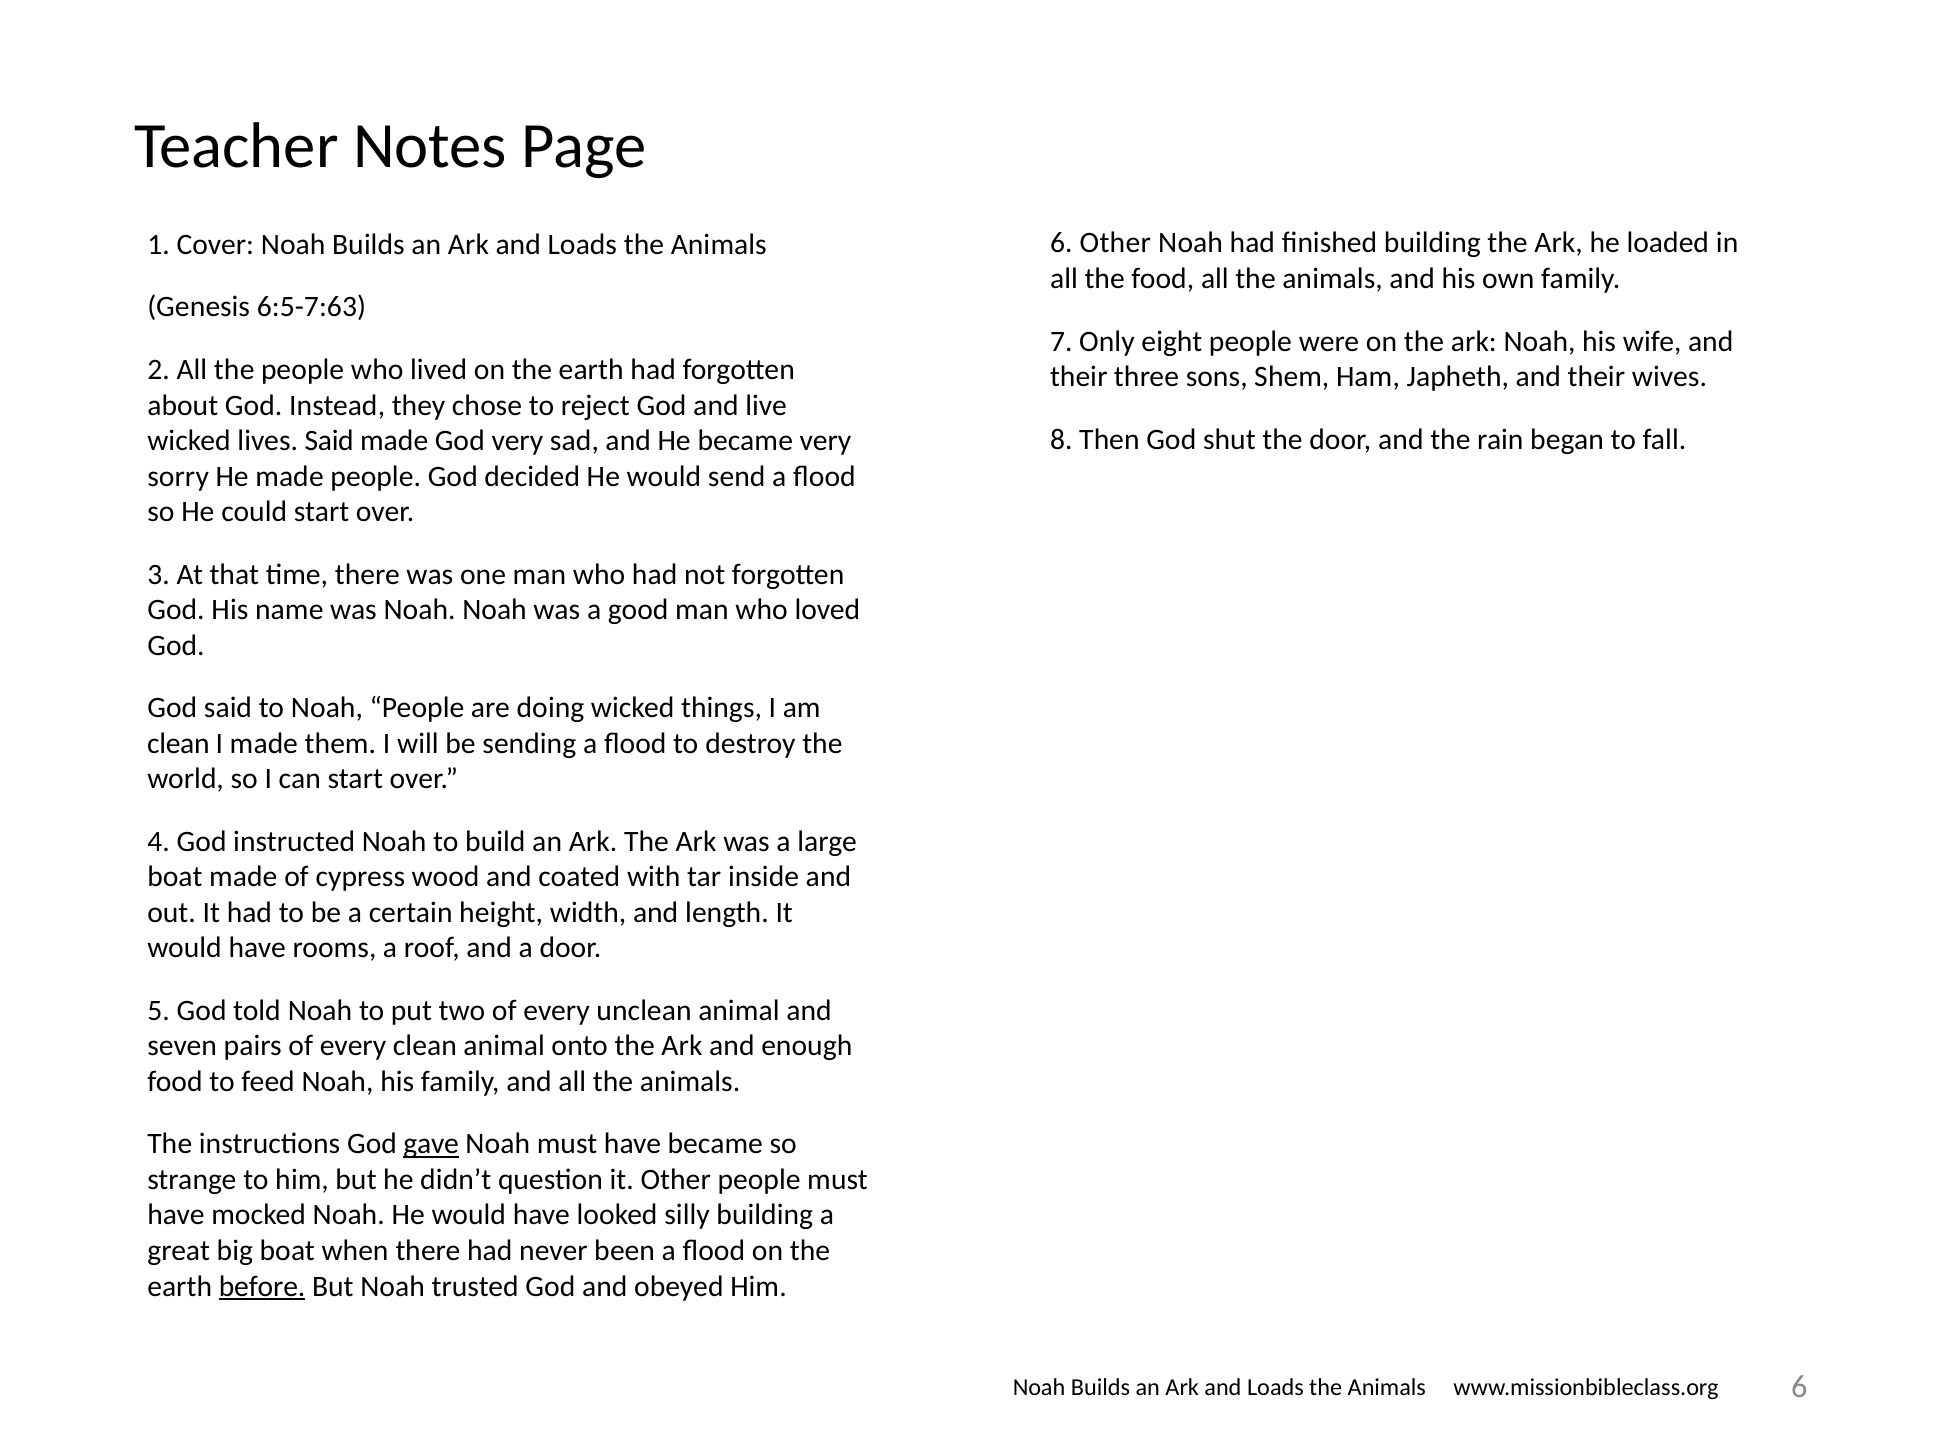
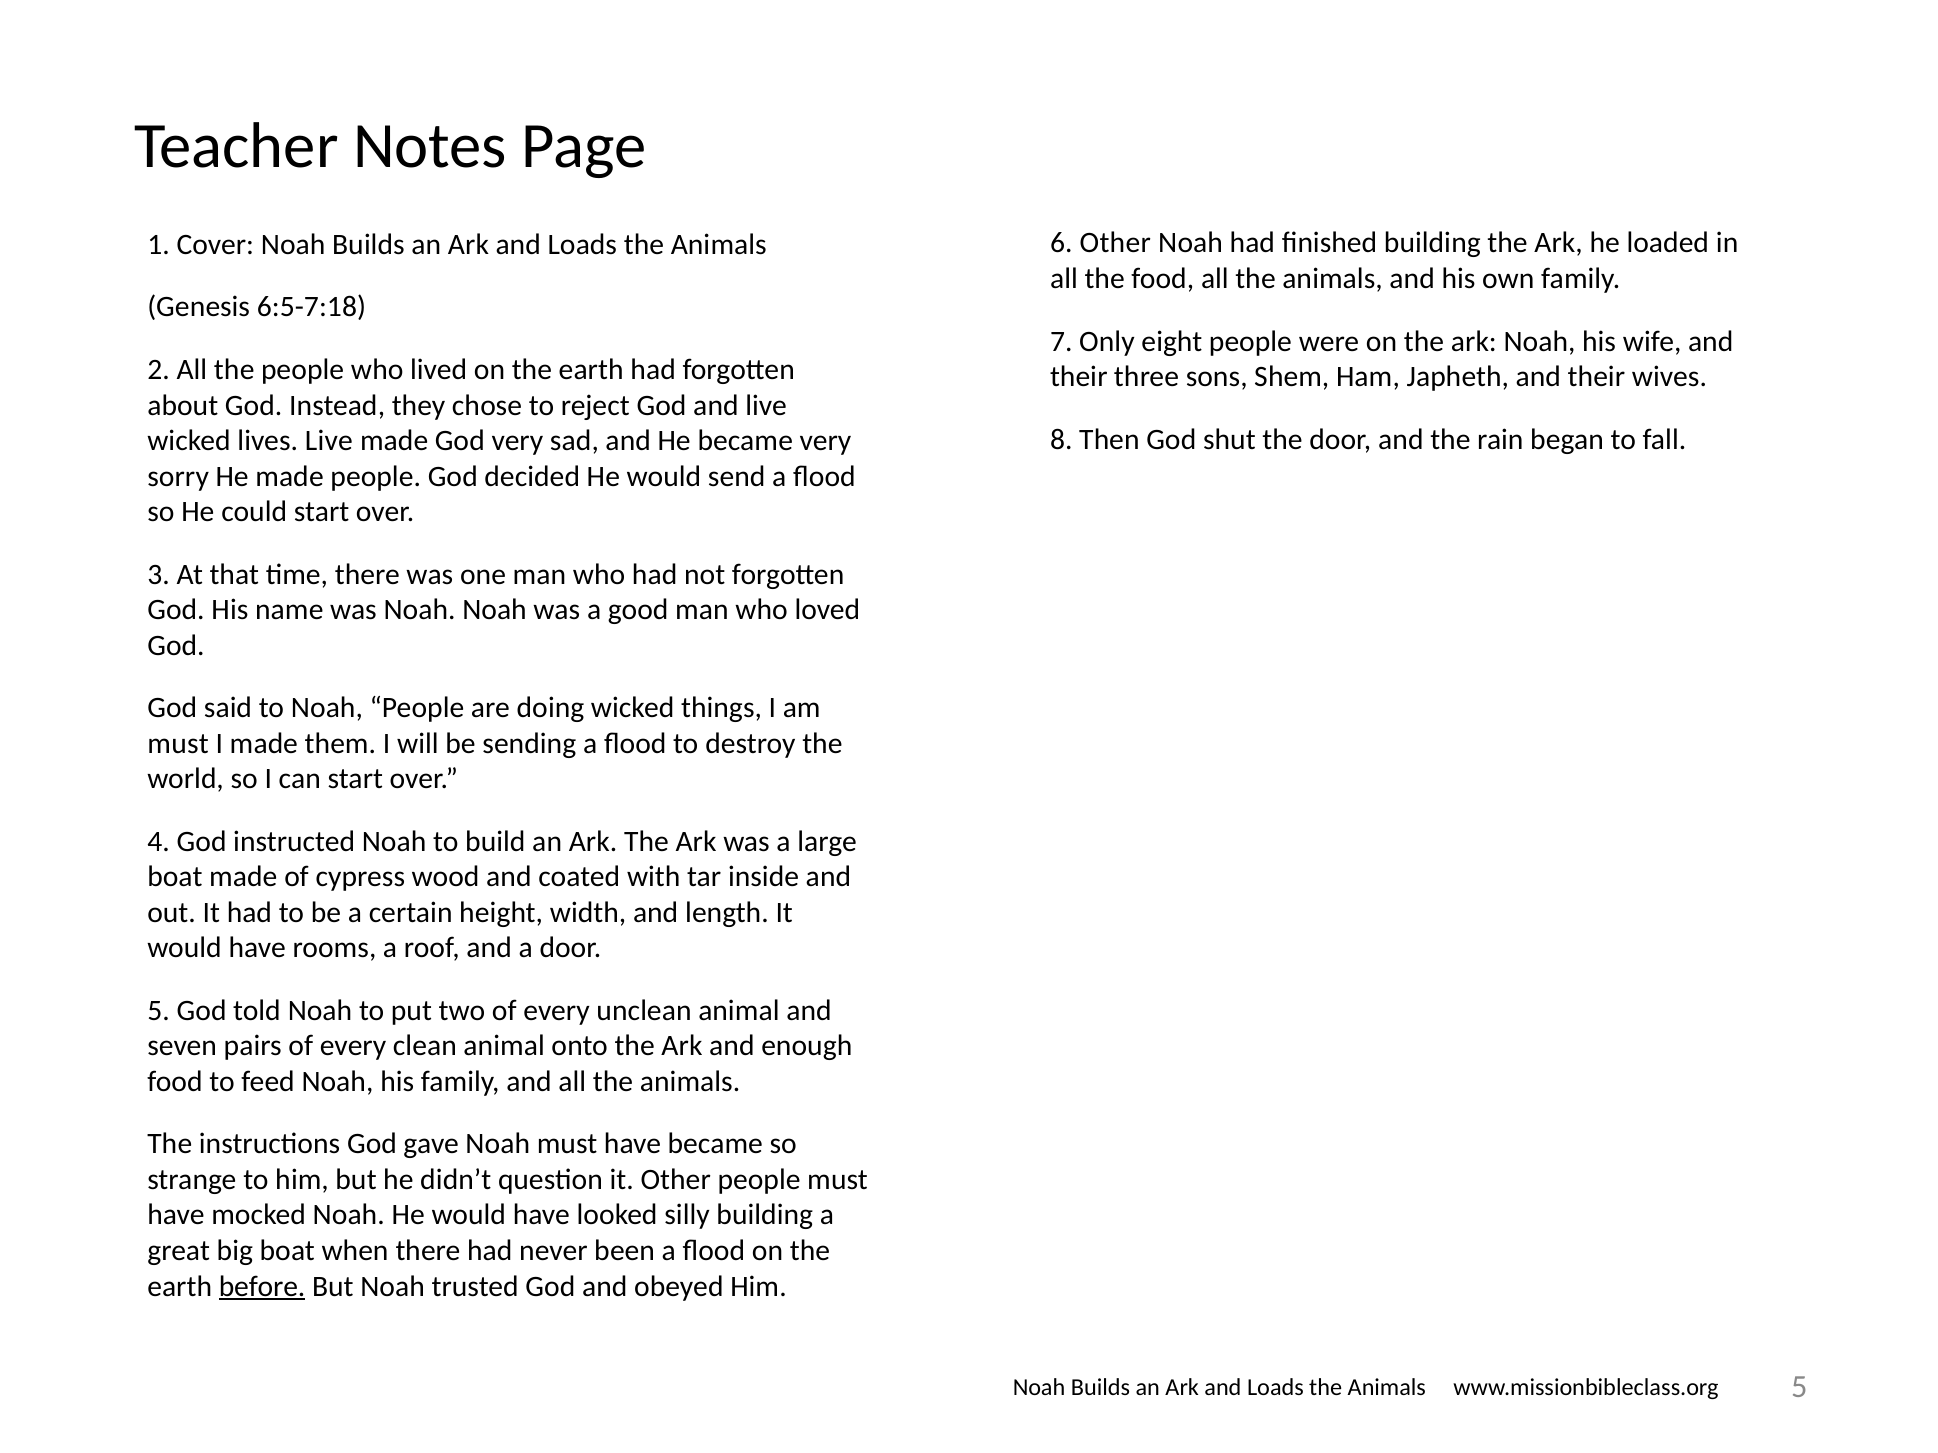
6:5-7:63: 6:5-7:63 -> 6:5-7:18 (311, 307)
lives Said: Said -> Live (329, 441)
clean: clean -> must (178, 744)
gave underline: present -> none (431, 1144)
www.missionbibleclass.org 6: 6 -> 5 (1799, 1388)
